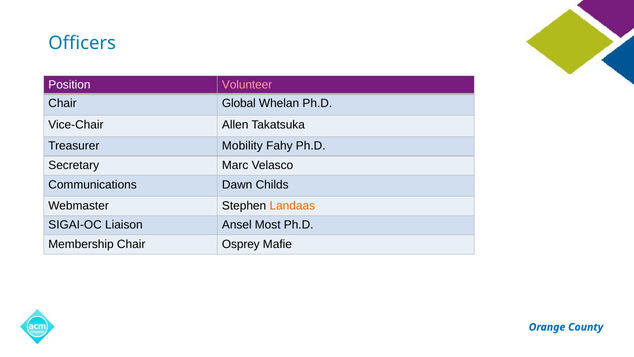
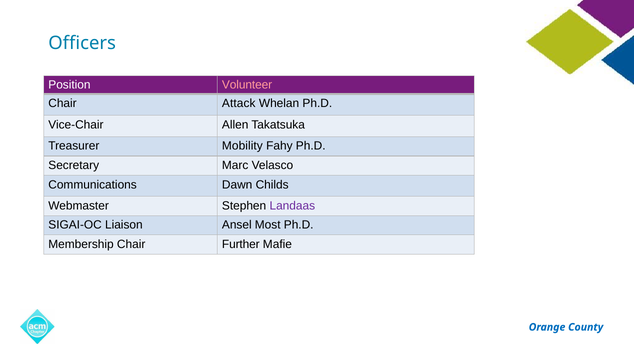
Global: Global -> Attack (239, 103)
Landaas colour: orange -> purple (292, 205)
Osprey: Osprey -> Further (241, 244)
